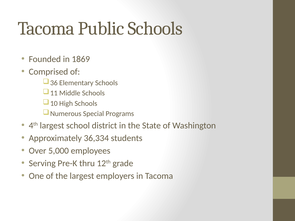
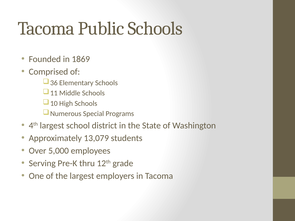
36,334: 36,334 -> 13,079 (96, 138)
